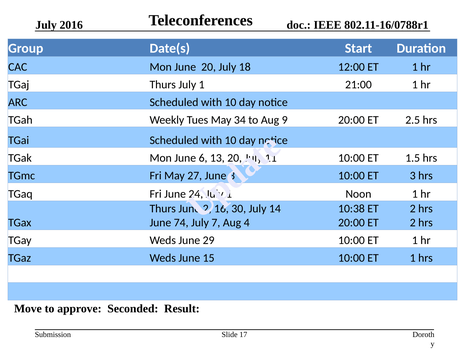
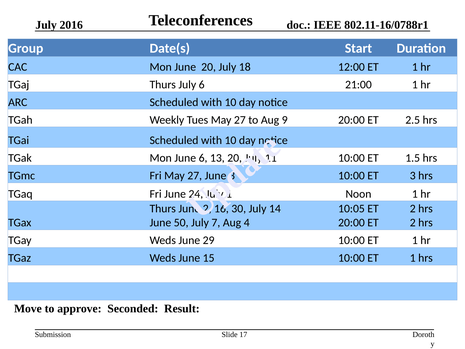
Thurs July 1: 1 -> 6 (202, 85)
Tues May 34: 34 -> 27 (240, 120)
10:38: 10:38 -> 10:05 (351, 208)
74: 74 -> 50 (181, 223)
